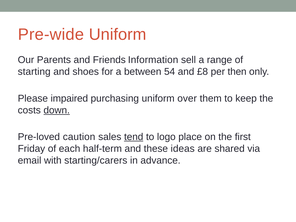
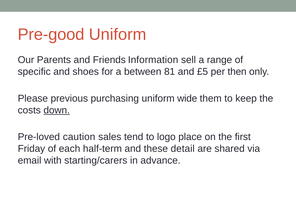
Pre-wide: Pre-wide -> Pre-good (51, 34)
starting: starting -> specific (34, 72)
54: 54 -> 81 (170, 72)
£8: £8 -> £5 (202, 72)
impaired: impaired -> previous (69, 98)
over: over -> wide (187, 98)
tend underline: present -> none (134, 137)
ideas: ideas -> detail (183, 149)
